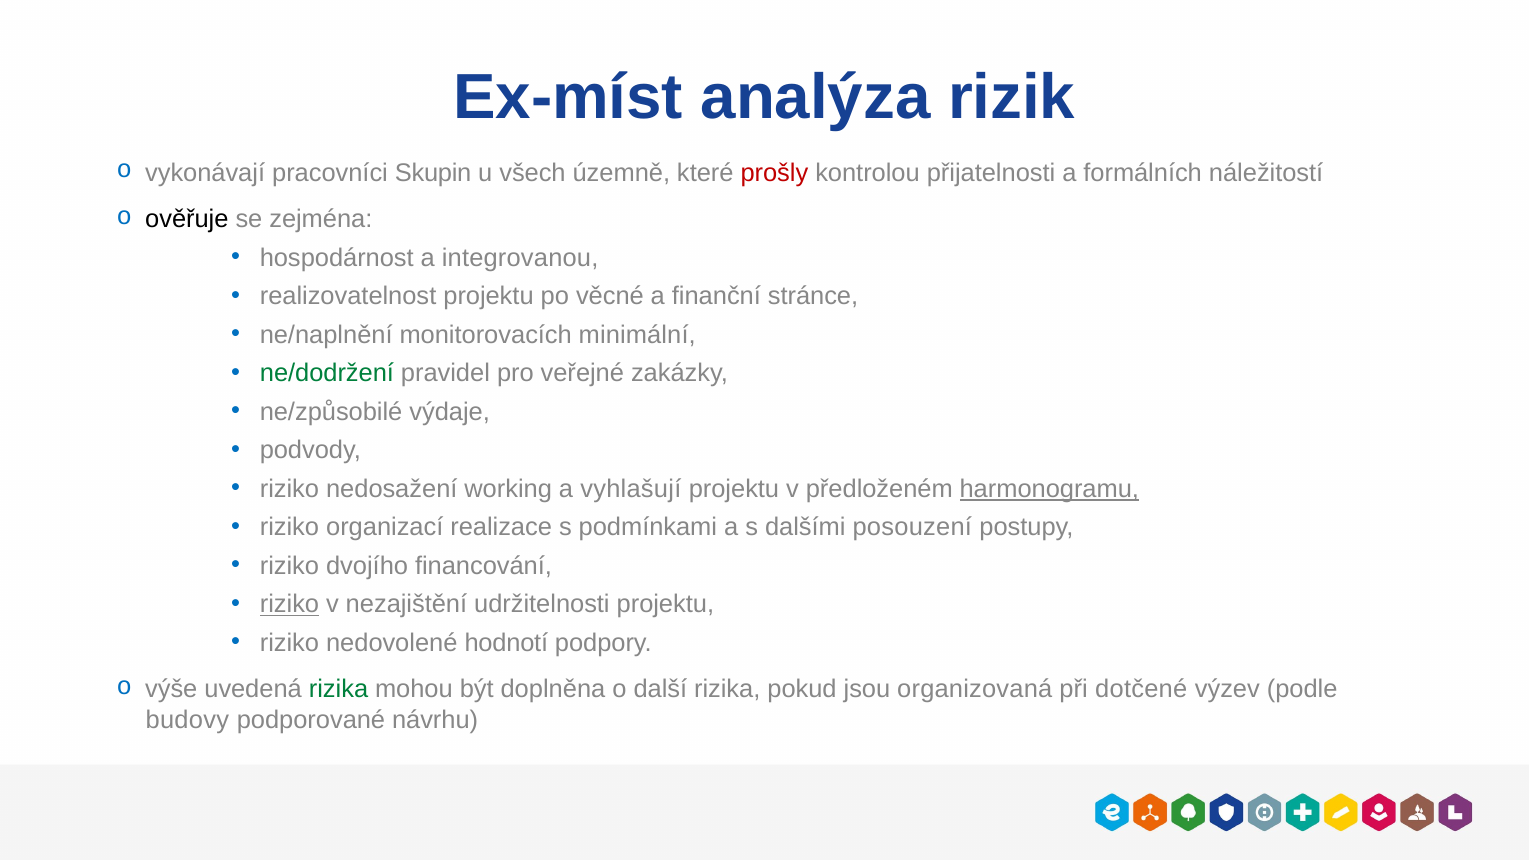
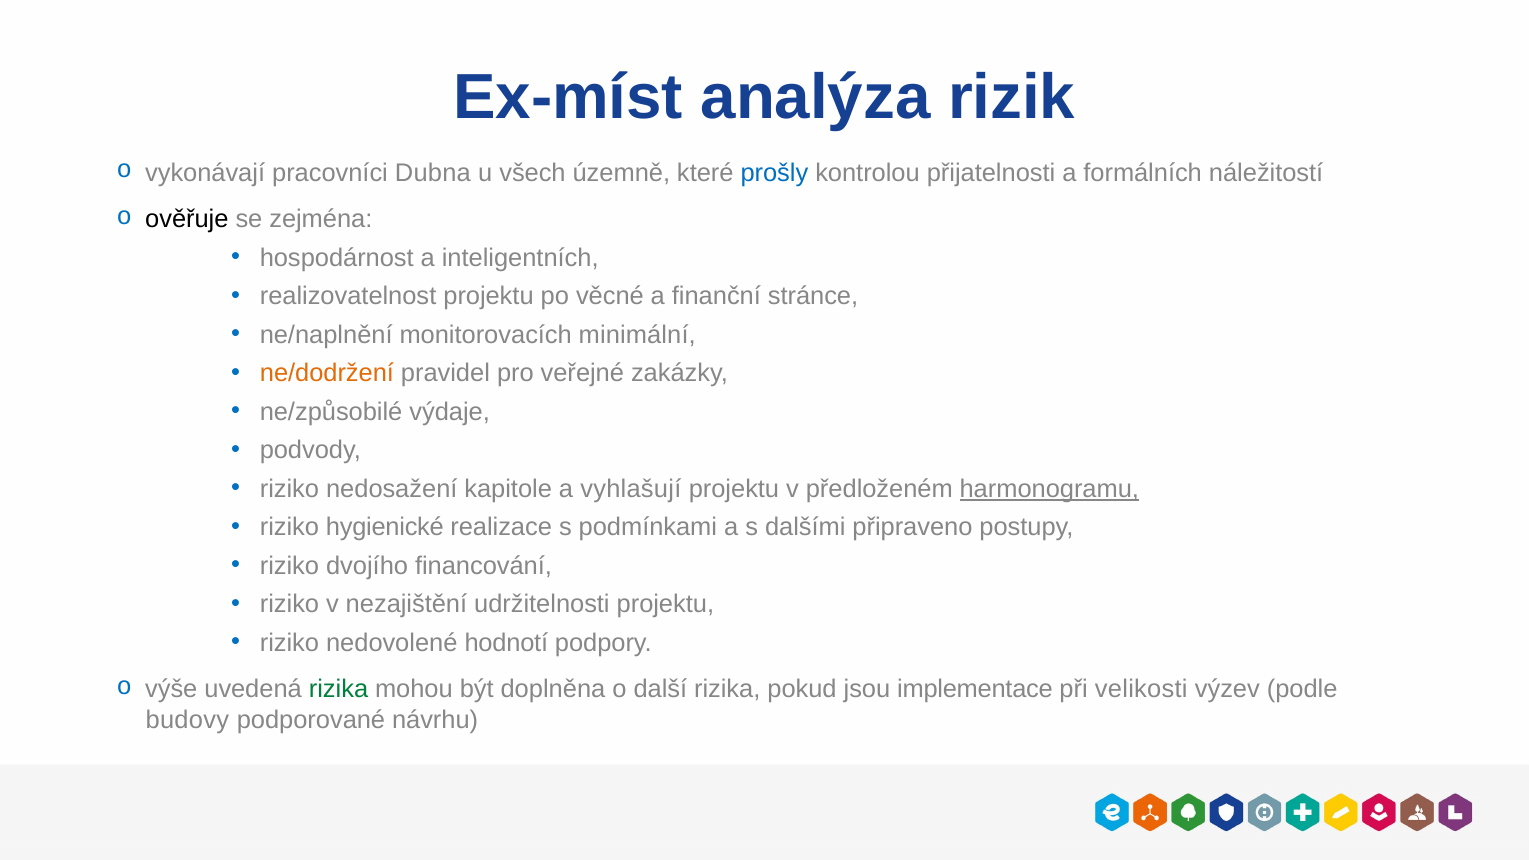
Skupin: Skupin -> Dubna (433, 173)
prošly colour: red -> blue (774, 173)
integrovanou: integrovanou -> inteligentních (520, 258)
ne/dodržení colour: green -> orange (327, 374)
working: working -> kapitole (508, 489)
organizací: organizací -> hygienické (385, 528)
posouzení: posouzení -> připraveno (912, 528)
riziko underline: present -> none (290, 605)
organizovaná: organizovaná -> implementace (975, 690)
dotčené: dotčené -> velikosti (1141, 690)
